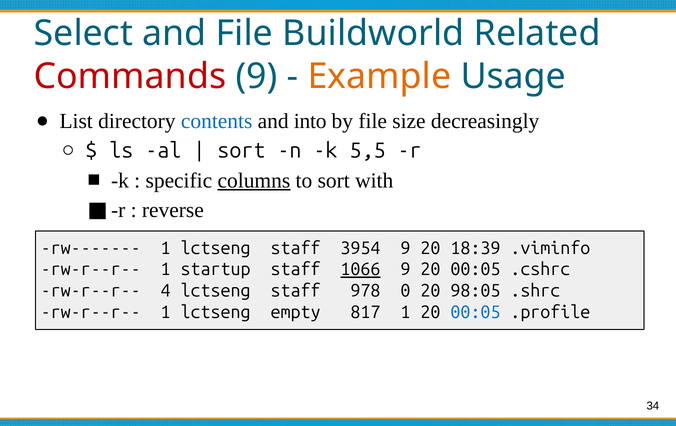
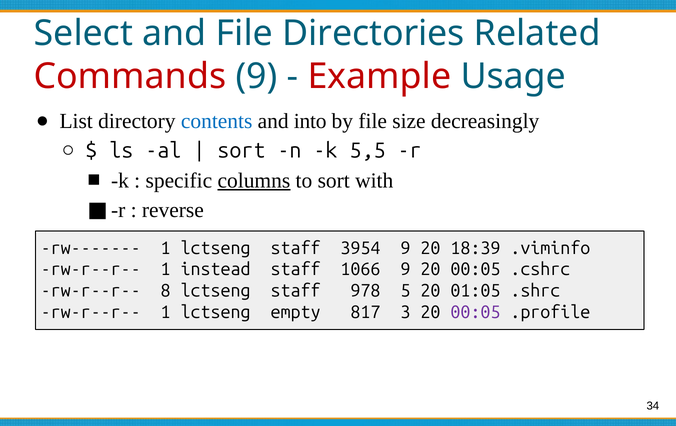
Buildworld: Buildworld -> Directories (373, 34)
Example colour: orange -> red (379, 76)
startup: startup -> instead (216, 270)
1066 underline: present -> none (360, 270)
4: 4 -> 8 (166, 291)
0: 0 -> 5 (405, 291)
98:05: 98:05 -> 01:05 (475, 291)
817 1: 1 -> 3 (405, 312)
00:05 colour: blue -> purple (475, 312)
